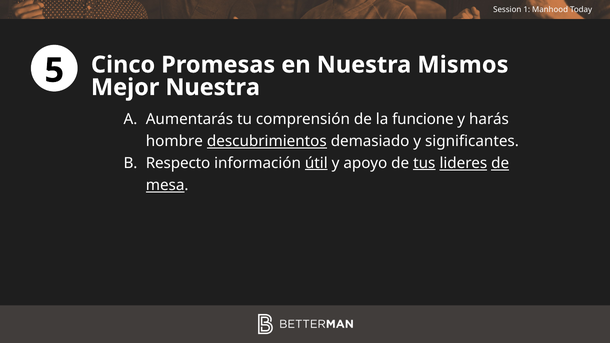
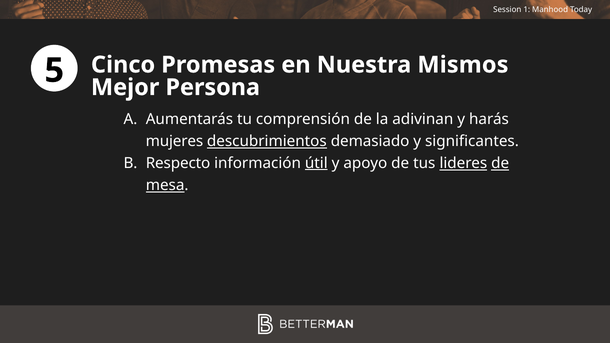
Mejor Nuestra: Nuestra -> Persona (213, 87)
funcione: funcione -> adivinan (423, 119)
hombre: hombre -> mujeres (174, 141)
tus underline: present -> none (424, 163)
